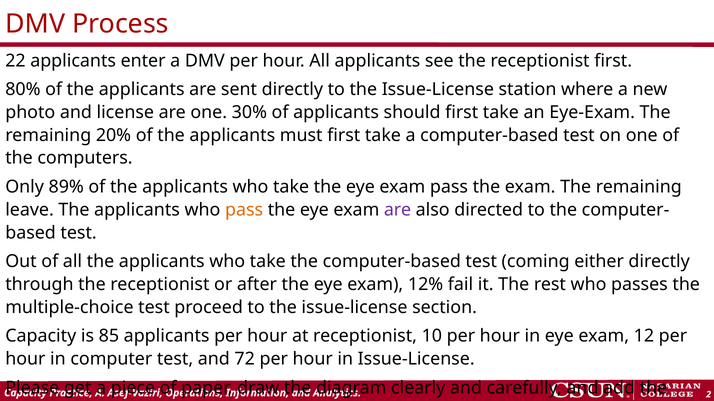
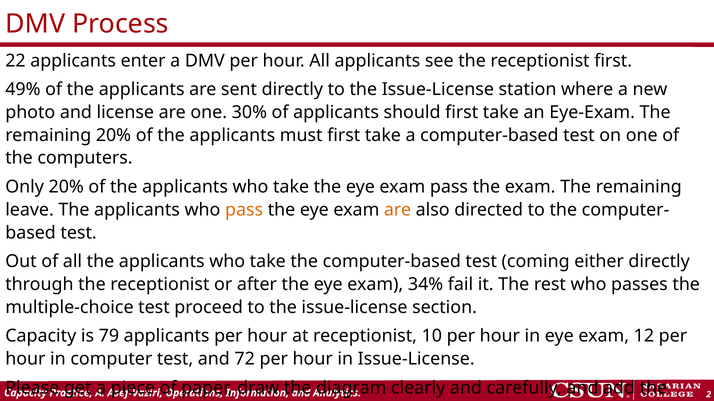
80%: 80% -> 49% (23, 90)
Only 89%: 89% -> 20% (66, 187)
are colour: purple -> orange (398, 210)
12%: 12% -> 34% (426, 285)
85: 85 -> 79 (109, 337)
